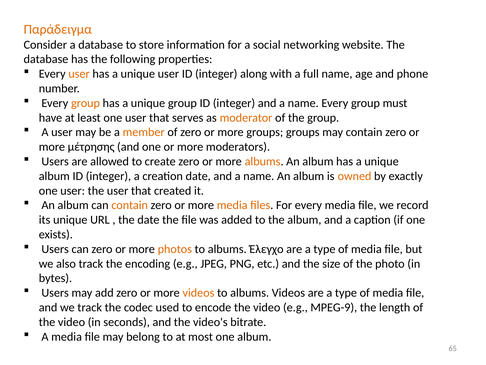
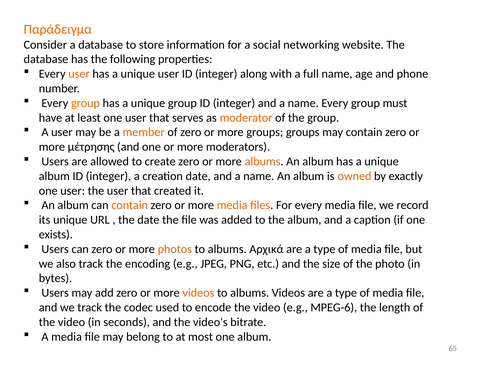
Έλεγχο: Έλεγχο -> Αρχικά (266, 249)
MPEG-9: MPEG-9 -> MPEG-6 (334, 307)
